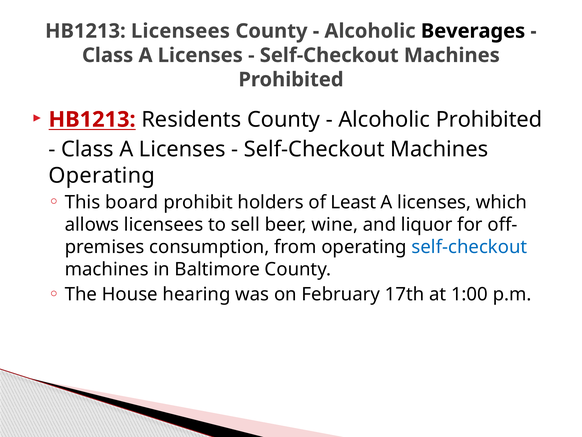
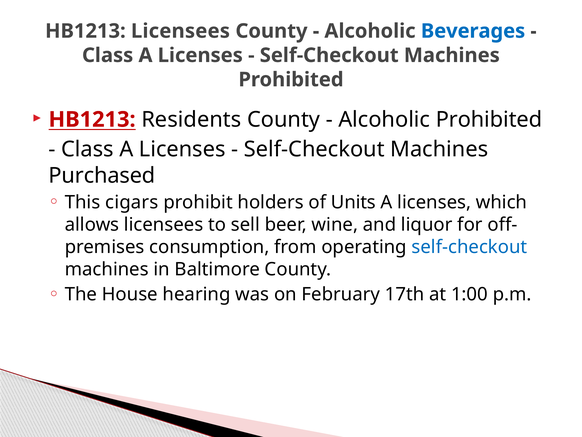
Beverages colour: black -> blue (473, 31)
Operating: Operating -> Purchased (102, 175)
board: board -> cigars (132, 202)
Least: Least -> Units (353, 202)
